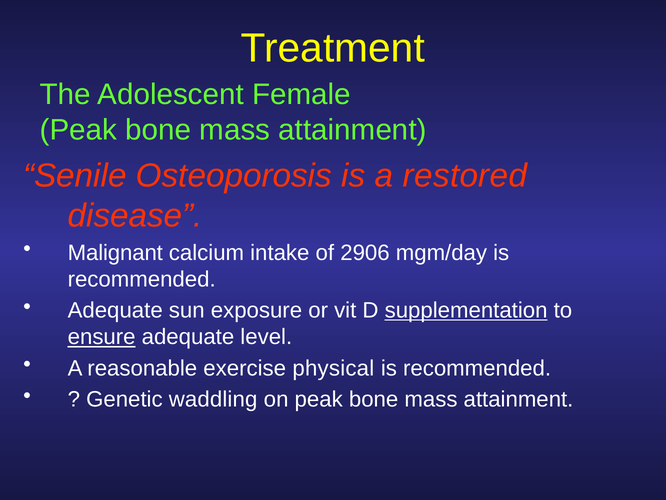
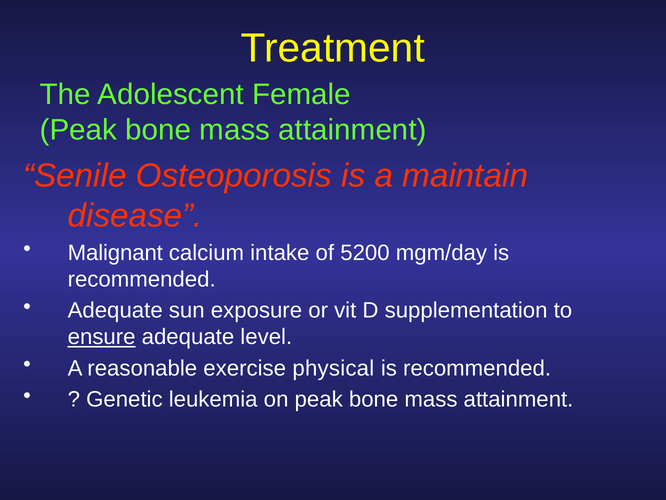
restored: restored -> maintain (465, 175)
2906: 2906 -> 5200 (365, 252)
supplementation underline: present -> none (466, 310)
waddling: waddling -> leukemia (213, 399)
